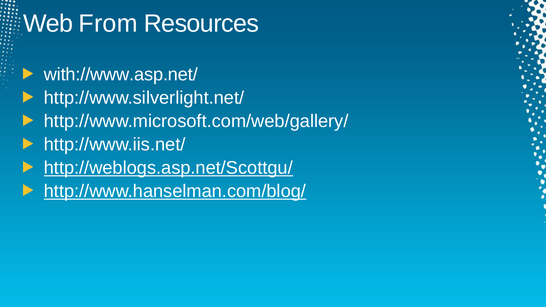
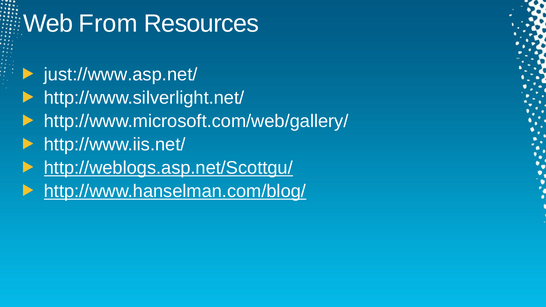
with://www.asp.net/: with://www.asp.net/ -> just://www.asp.net/ (121, 75)
